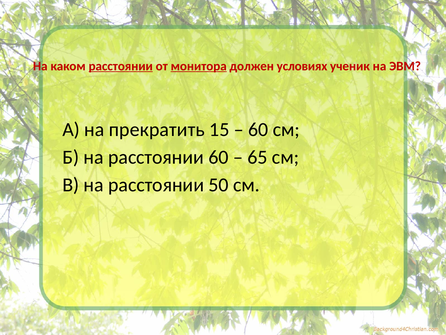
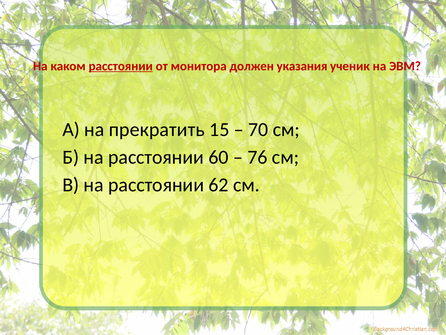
монитора underline: present -> none (199, 66)
условиях: условиях -> указания (302, 66)
60: 60 -> 70 (258, 129)
65: 65 -> 76 (257, 157)
50: 50 -> 62 (219, 185)
